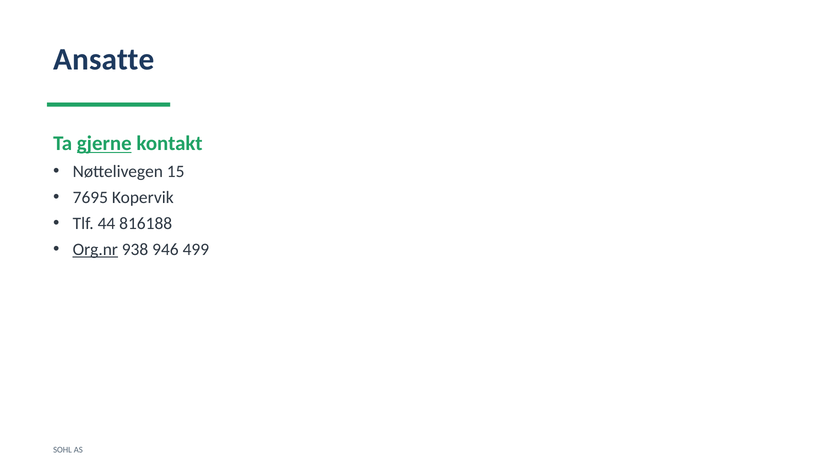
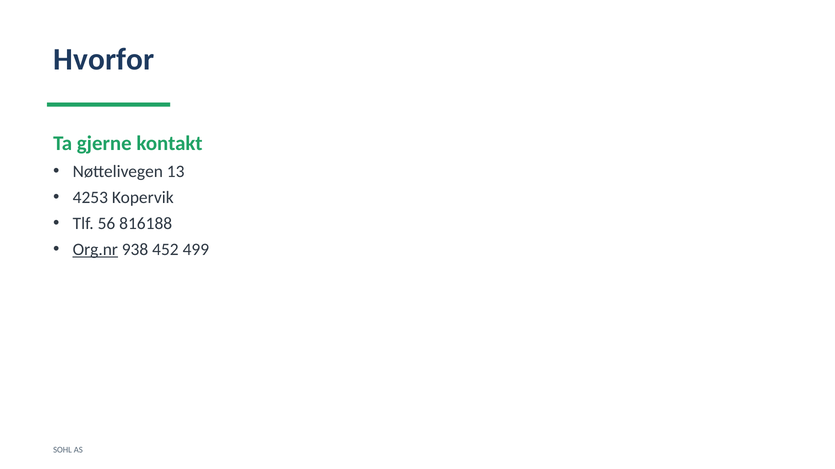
Ansatte: Ansatte -> Hvorfor (104, 60)
gjerne underline: present -> none (104, 144)
15: 15 -> 13 (176, 172)
7695: 7695 -> 4253 (90, 198)
44: 44 -> 56 (106, 224)
946: 946 -> 452 (165, 250)
